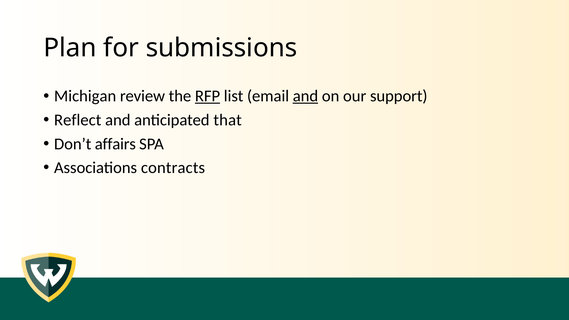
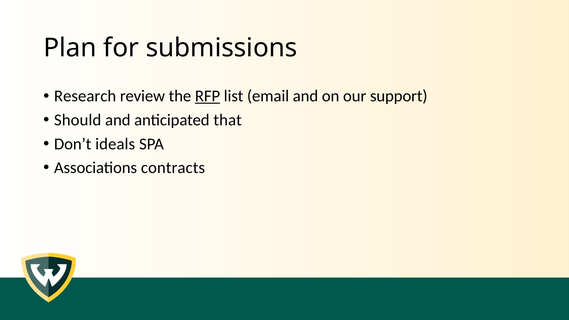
Michigan: Michigan -> Research (85, 96)
and underline: present -> none (305, 96)
Reflect: Reflect -> Should (78, 120)
affairs: affairs -> ideals (115, 144)
